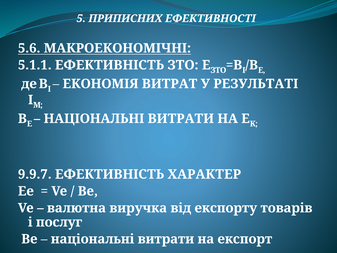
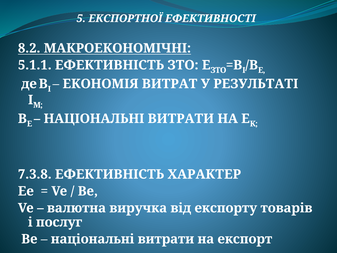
ПРИПИСНИХ: ПРИПИСНИХ -> ЕКСПОРТНОЇ (125, 18)
5.6: 5.6 -> 8.2 (29, 48)
9.9.7: 9.9.7 -> 7.3.8 (35, 174)
